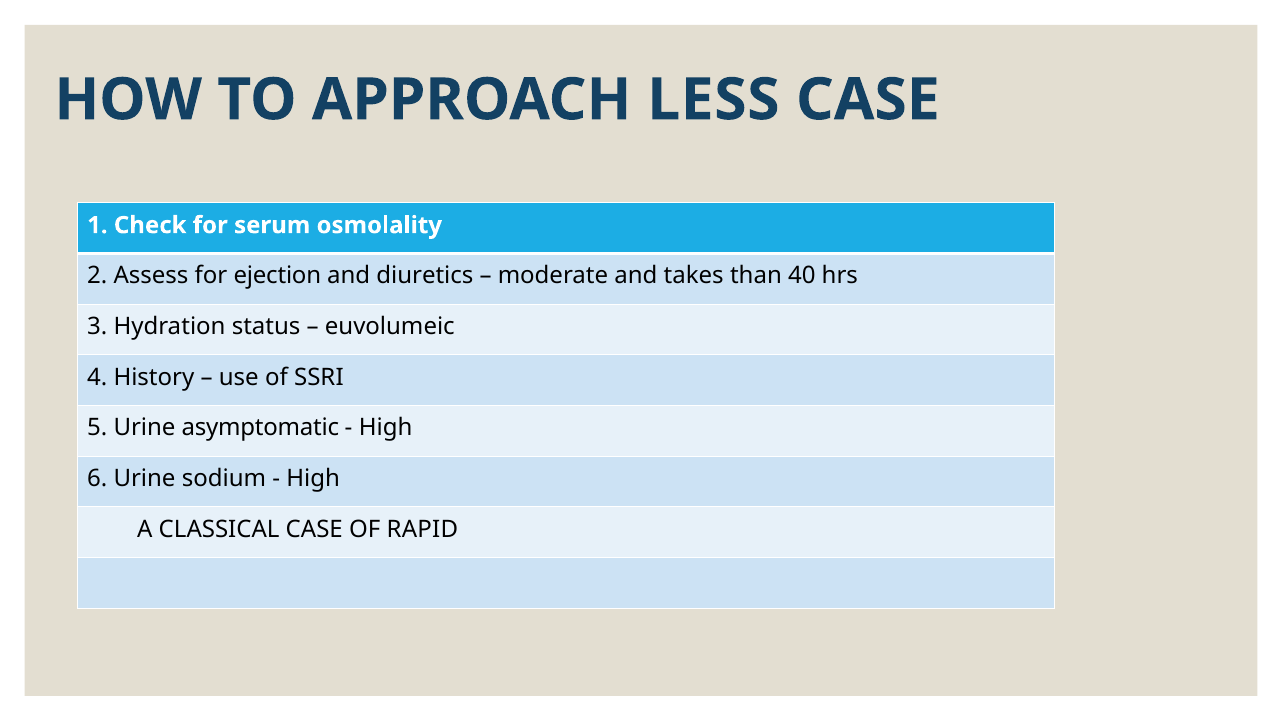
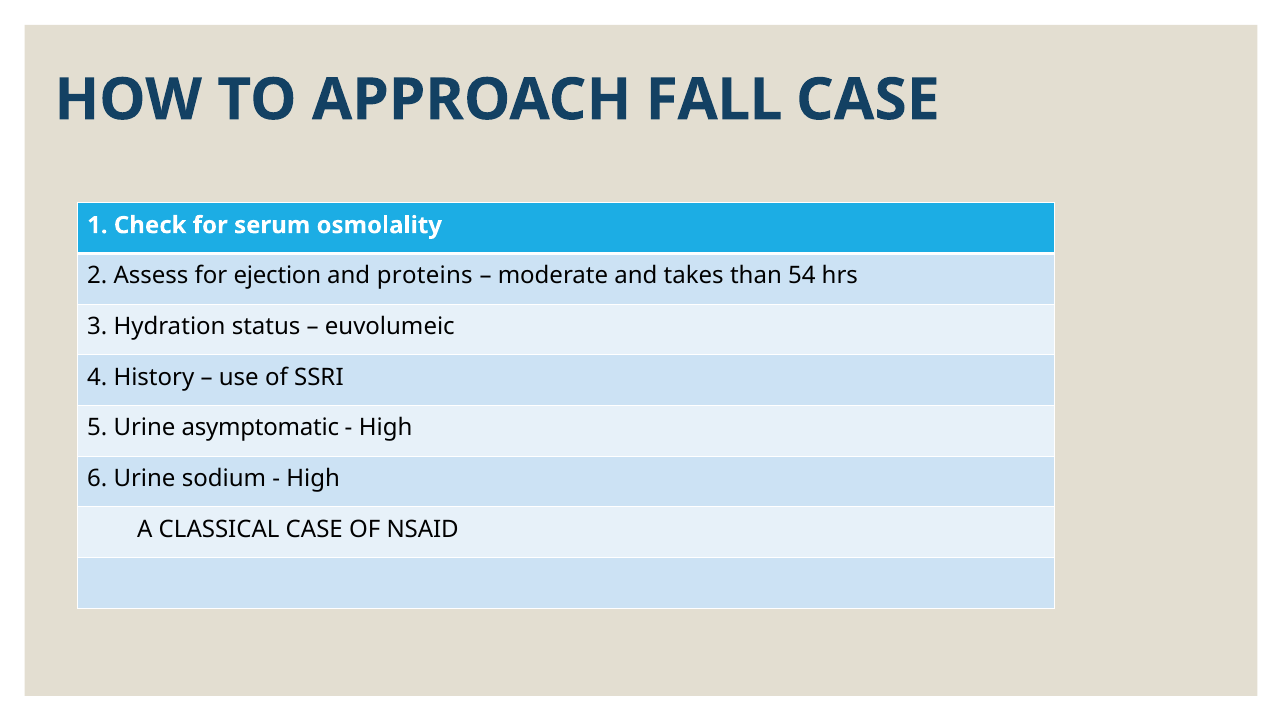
LESS: LESS -> FALL (714, 100)
diuretics: diuretics -> proteins (425, 276)
40: 40 -> 54 (802, 276)
RAPID: RAPID -> NSAID (423, 529)
